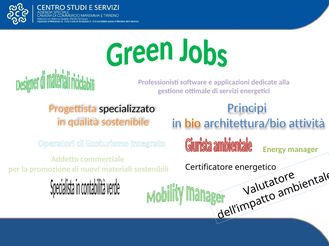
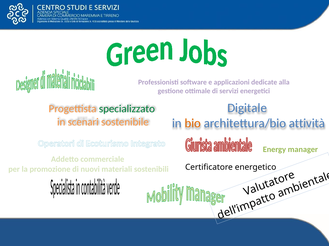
Principi: Principi -> Digitale (247, 108)
specializzato colour: black -> green (127, 109)
qualità: qualità -> scenari (83, 122)
